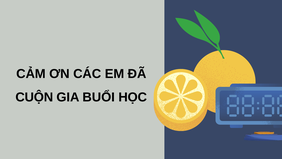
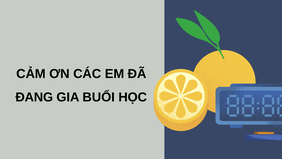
CUỘN: CUỘN -> ĐANG (34, 97)
